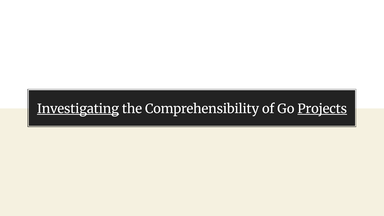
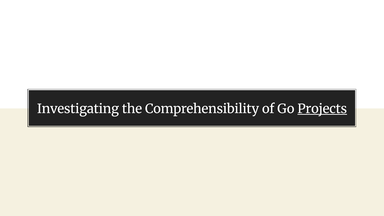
Investigating underline: present -> none (78, 109)
